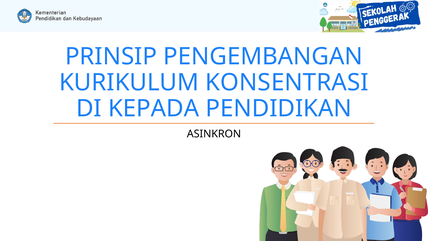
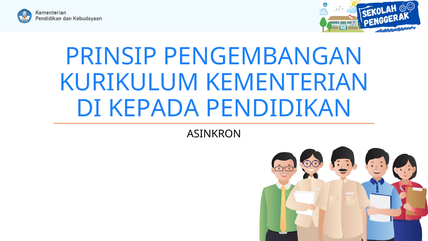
KONSENTRASI: KONSENTRASI -> KEMENTERIAN (287, 82)
